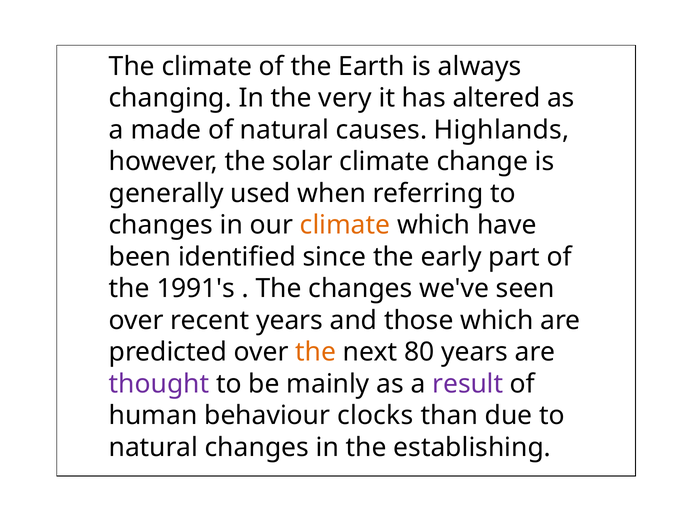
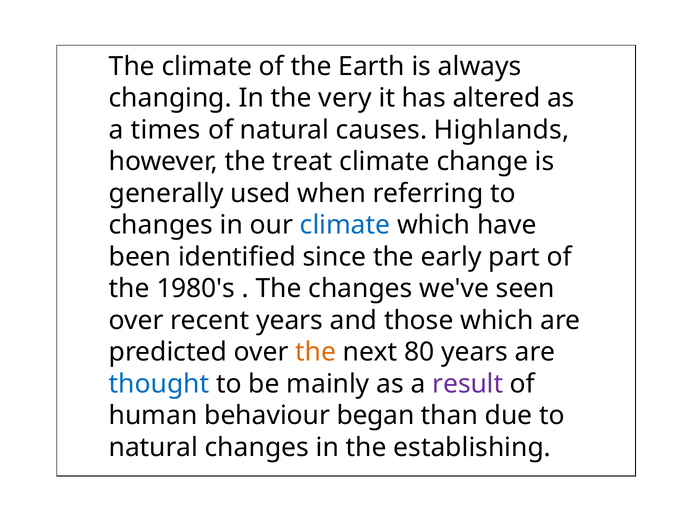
made: made -> times (166, 130)
solar: solar -> treat (302, 162)
climate colour: orange -> blue (345, 225)
1991's: 1991's -> 1980's (196, 289)
thought colour: purple -> blue (159, 384)
clocks: clocks -> began (376, 416)
